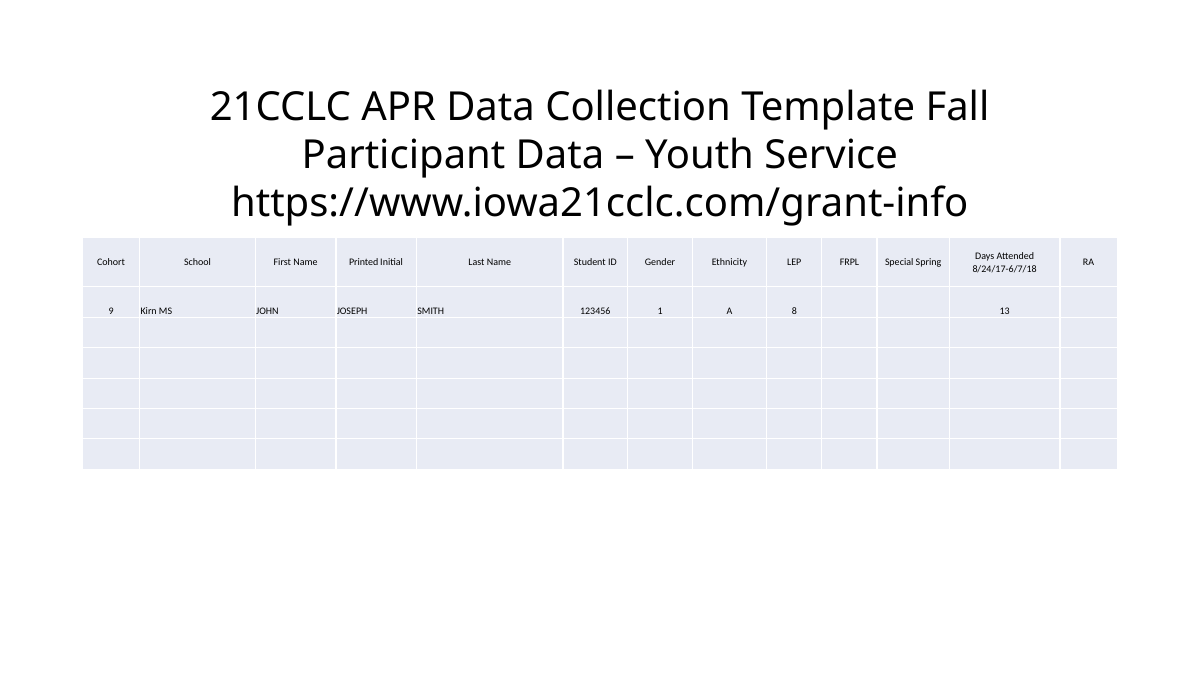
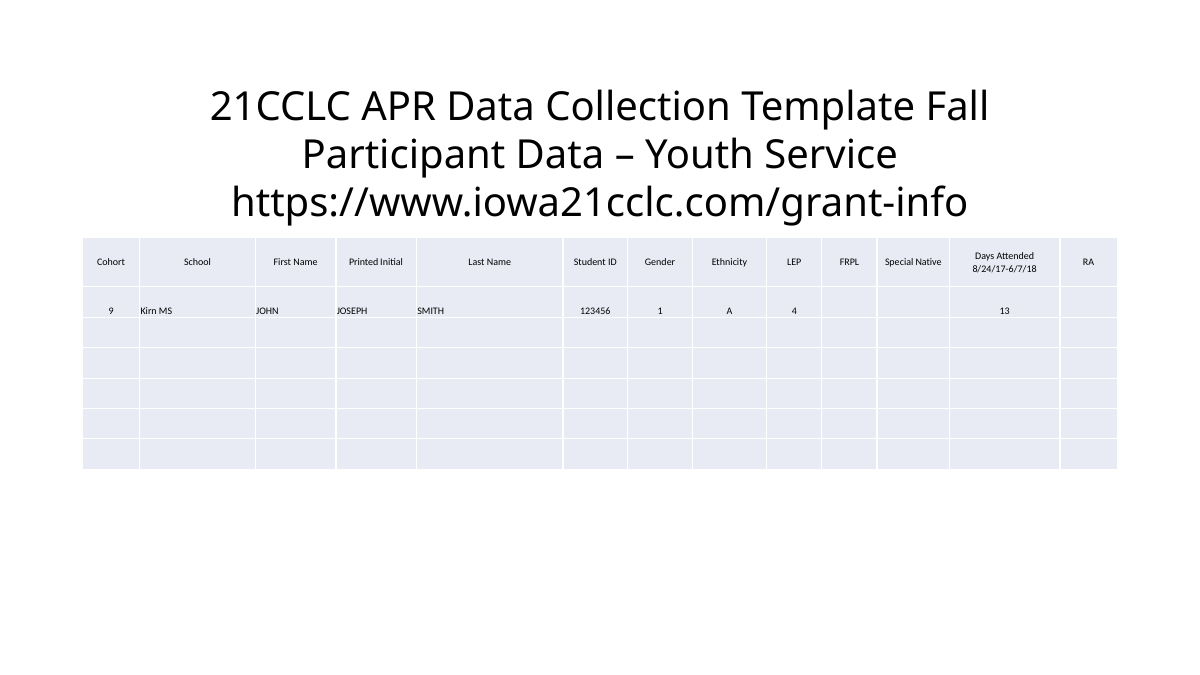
Spring: Spring -> Native (929, 263)
8: 8 -> 4 (794, 311)
